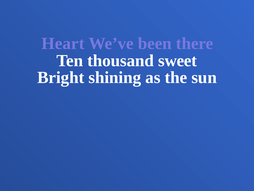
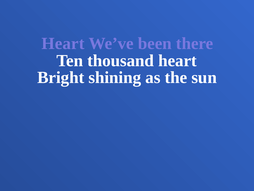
thousand sweet: sweet -> heart (177, 61)
